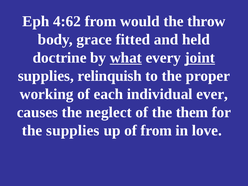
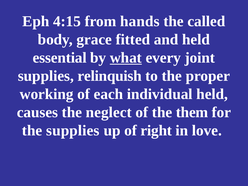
4:62: 4:62 -> 4:15 (67, 21)
would: would -> hands (140, 21)
throw: throw -> called (206, 21)
doctrine: doctrine -> essential (60, 58)
joint underline: present -> none (200, 58)
individual ever: ever -> held (212, 94)
of from: from -> right (156, 130)
